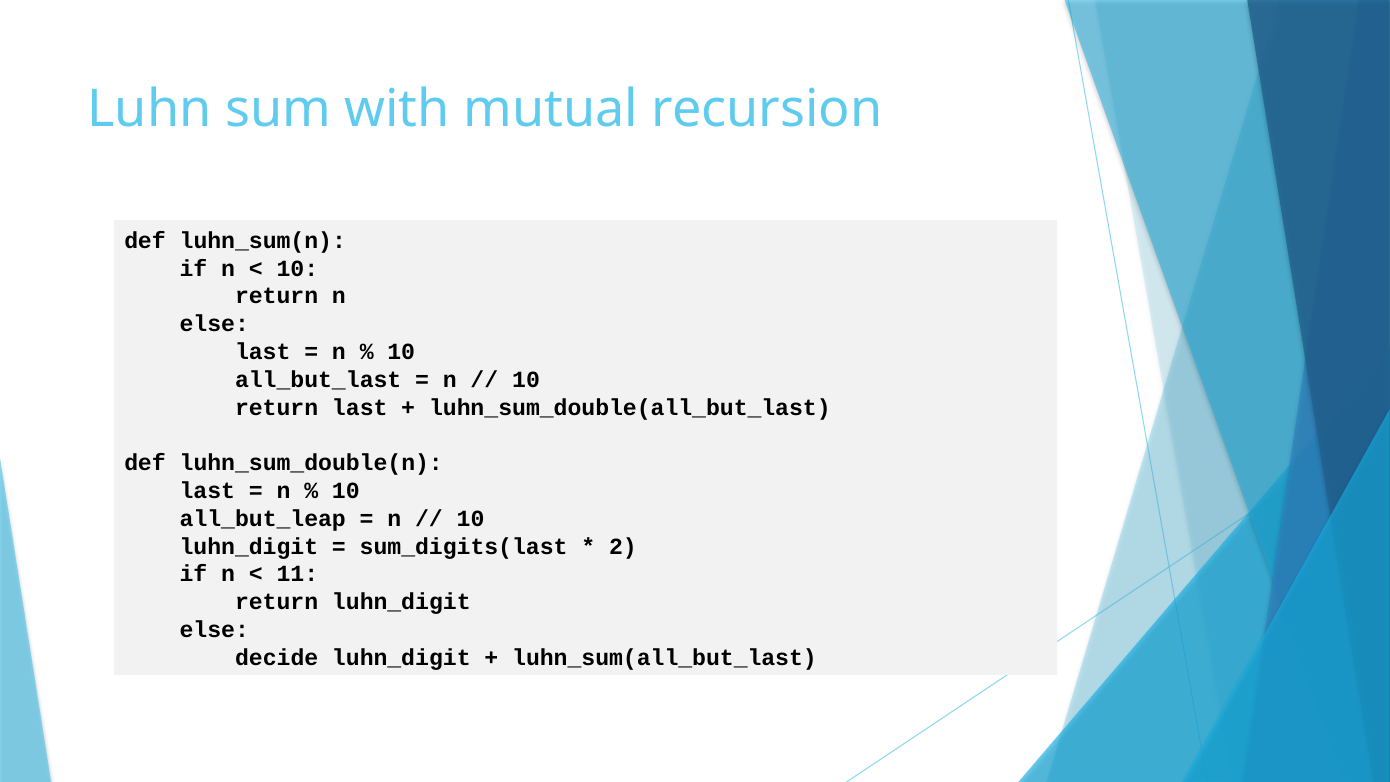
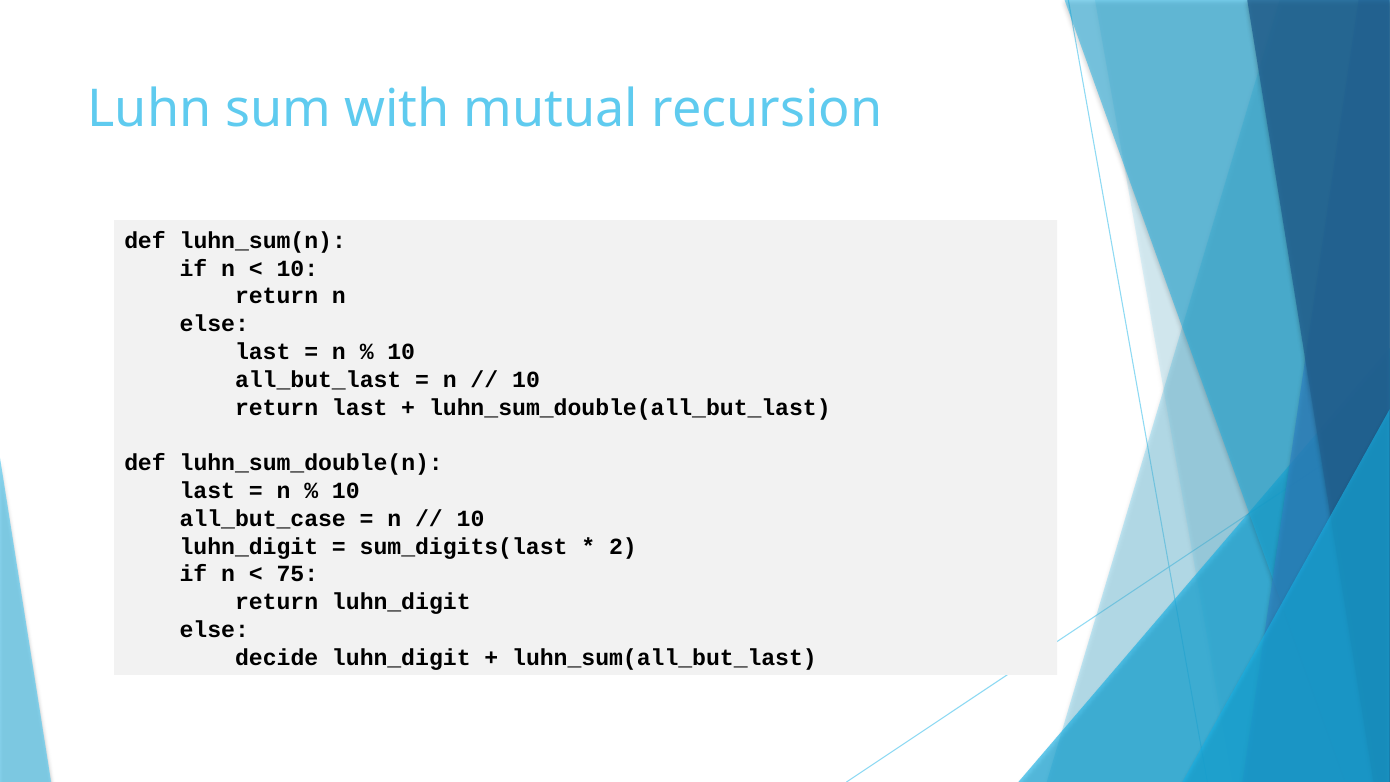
all_but_leap: all_but_leap -> all_but_case (263, 519)
11: 11 -> 75 (297, 574)
